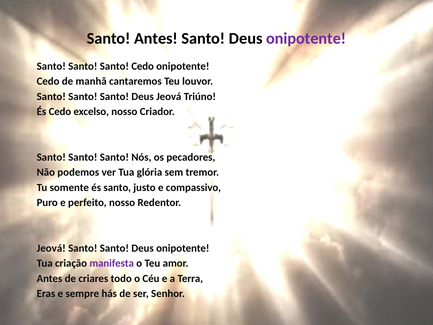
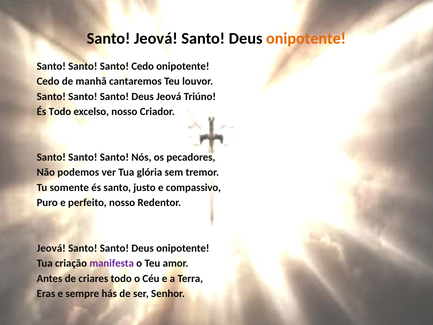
Santo Antes: Antes -> Jeová (156, 38)
onipotente colour: purple -> orange (306, 38)
És Cedo: Cedo -> Todo (60, 112)
